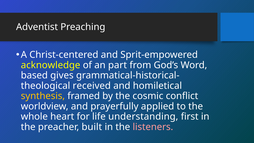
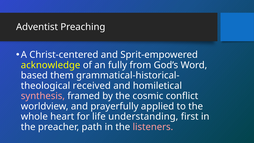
part: part -> fully (118, 65)
gives: gives -> them (62, 75)
synthesis colour: yellow -> pink (43, 96)
built: built -> path (92, 127)
